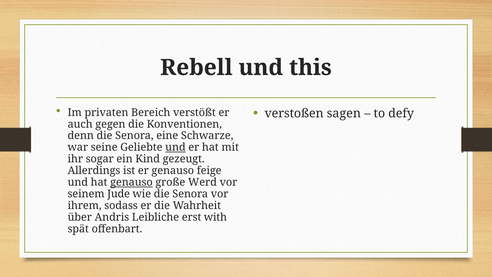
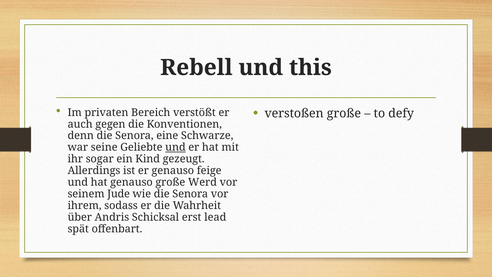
verstoßen sagen: sagen -> große (344, 113)
genauso underline: present -> none (131, 182)
Leibliche: Leibliche -> Schicksal (155, 217)
with: with -> lead (215, 217)
